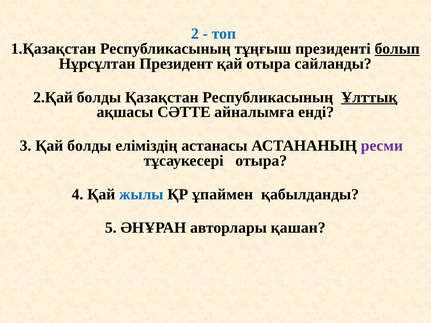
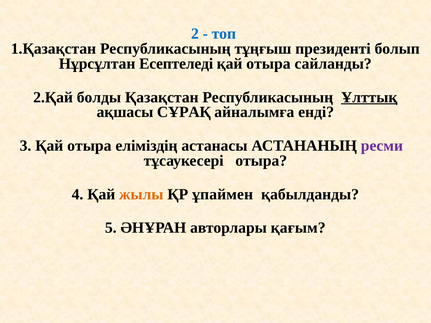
болып underline: present -> none (397, 49)
Президент: Президент -> Есептеледі (176, 64)
СӘТТЕ: СӘТТЕ -> СҰРАҚ (184, 112)
3 Қай болды: болды -> отыра (89, 146)
жылы colour: blue -> orange (141, 194)
қашан: қашан -> қағым (298, 228)
